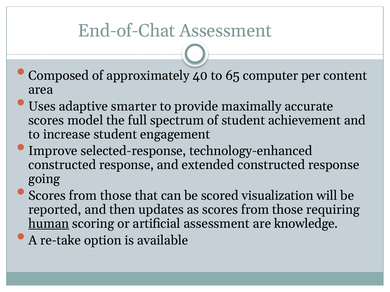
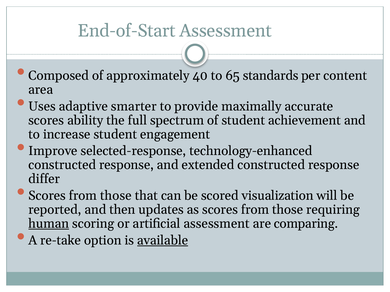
End-of-Chat: End-of-Chat -> End-of-Start (127, 31)
computer: computer -> standards (271, 76)
model: model -> ability (85, 120)
going: going -> differ (44, 179)
knowledge: knowledge -> comparing (306, 224)
available underline: none -> present (163, 241)
